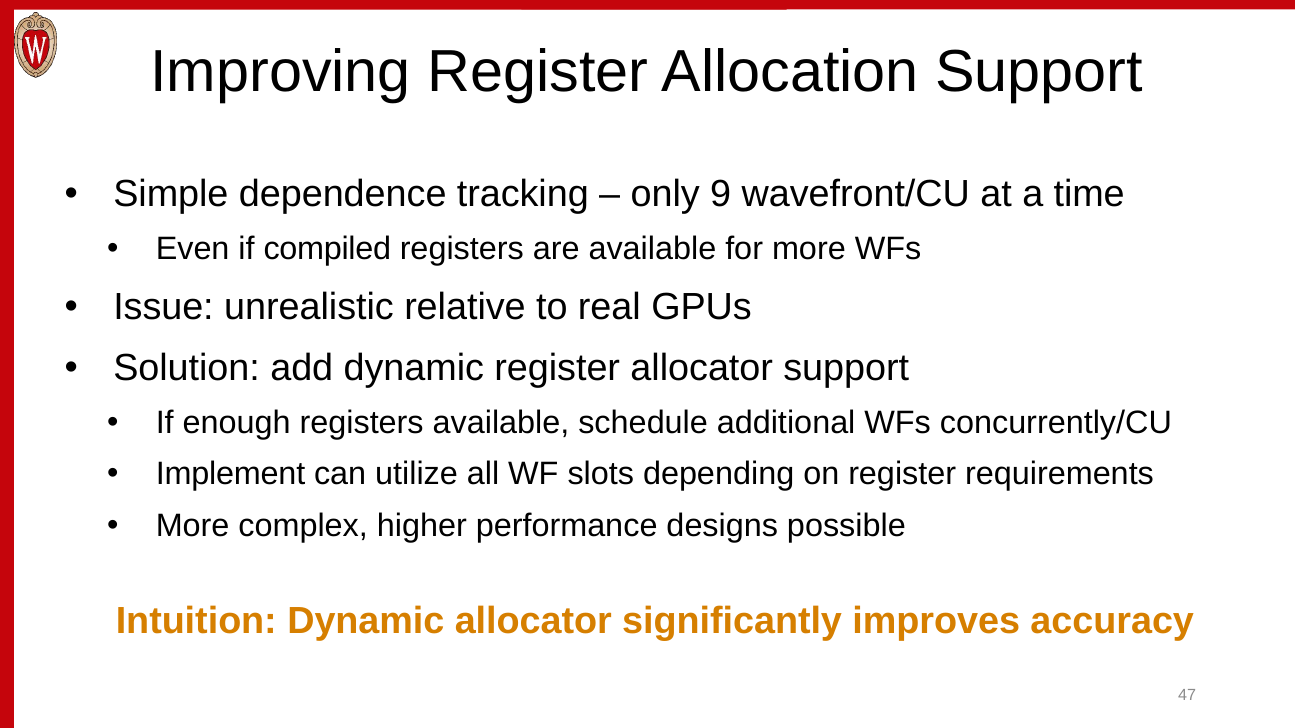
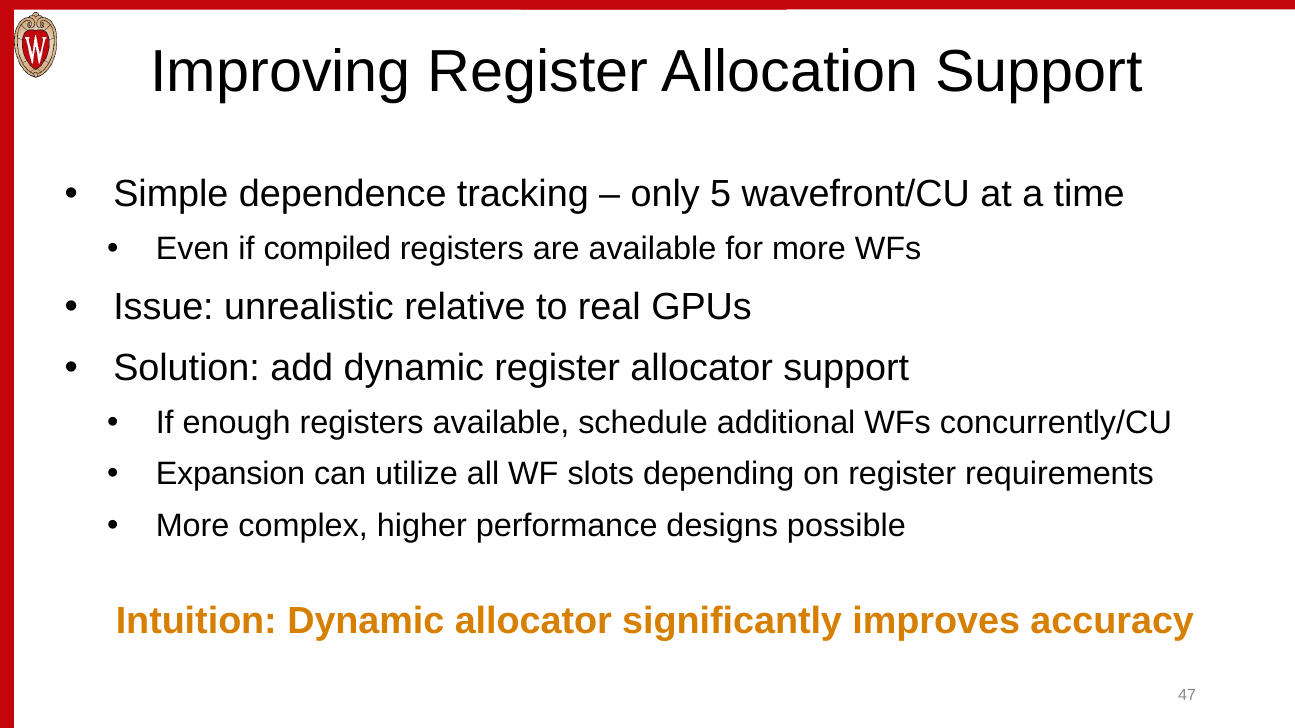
9: 9 -> 5 (721, 194)
Implement: Implement -> Expansion (231, 474)
